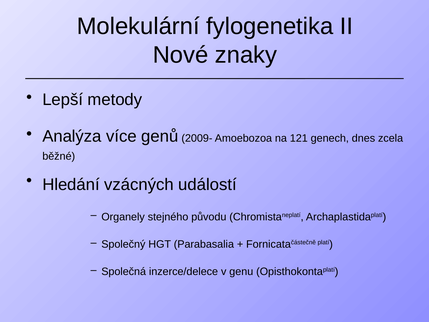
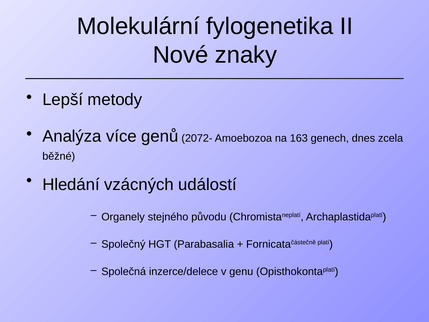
2009-: 2009- -> 2072- (197, 138)
121: 121 -> 163 (299, 138)
